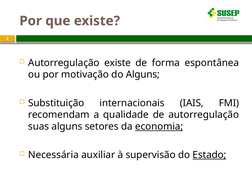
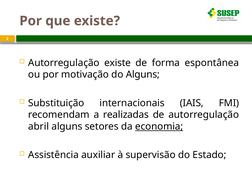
qualidade: qualidade -> realizadas (126, 115)
suas: suas -> abril (39, 127)
Necessária: Necessária -> Assistência (53, 155)
Estado underline: present -> none (209, 155)
